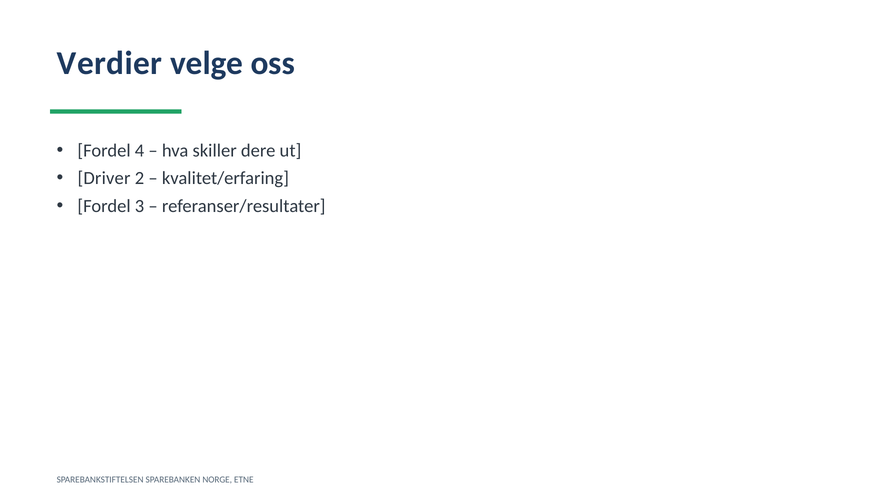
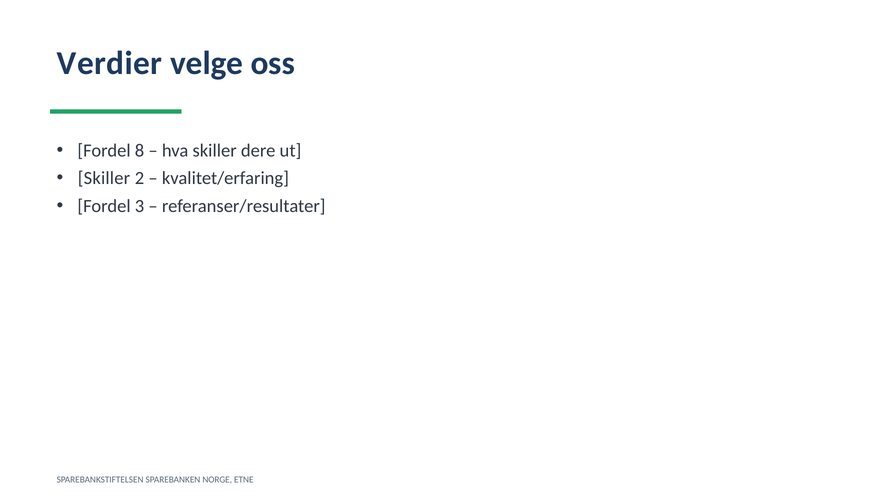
4: 4 -> 8 (140, 151)
Driver: Driver -> Skiller (104, 179)
